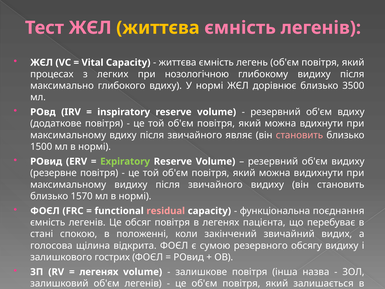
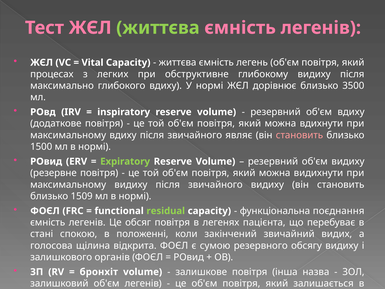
життєва colour: yellow -> light green (158, 28)
нозологічною: нозологічною -> обструктивне (197, 74)
1570: 1570 -> 1509 (82, 196)
residual colour: pink -> light green (166, 211)
гострих: гострих -> органів (112, 257)
легенях: легенях -> бронхіт (99, 272)
